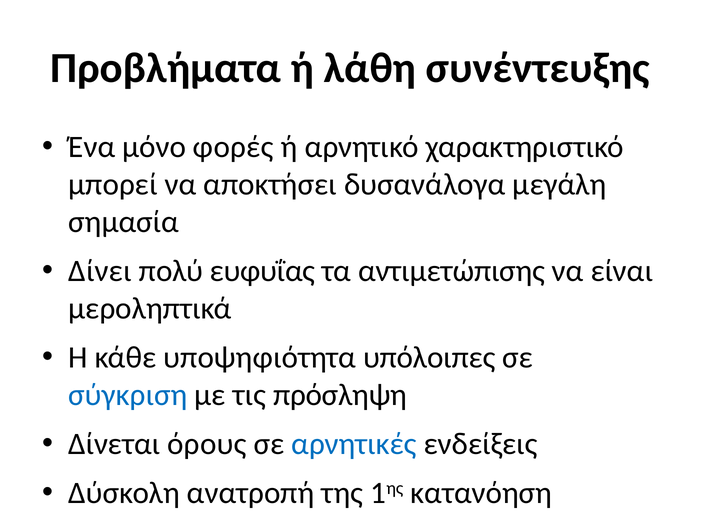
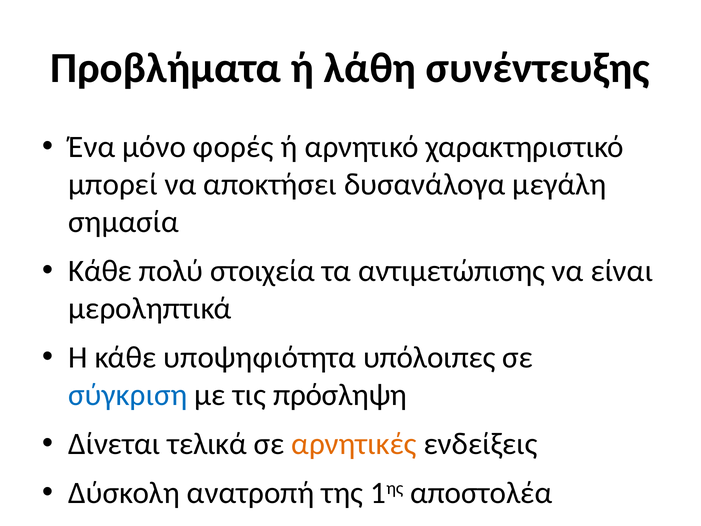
Δίνει: Δίνει -> Κάθε (100, 271)
ευφυΐας: ευφυΐας -> στοιχεία (263, 271)
όρους: όρους -> τελικά (207, 444)
αρνητικές colour: blue -> orange (354, 444)
κατανόηση: κατανόηση -> αποστολέα (481, 493)
